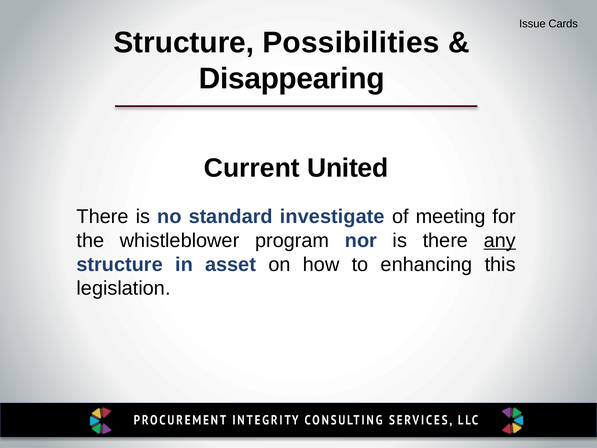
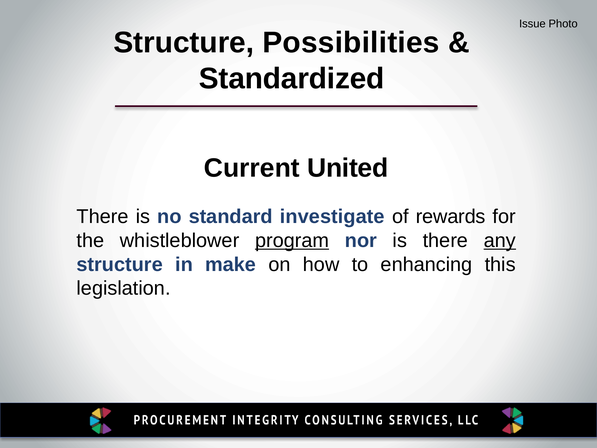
Cards: Cards -> Photo (563, 24)
Disappearing: Disappearing -> Standardized (292, 79)
meeting: meeting -> rewards (451, 217)
program underline: none -> present (292, 240)
asset: asset -> make (231, 264)
